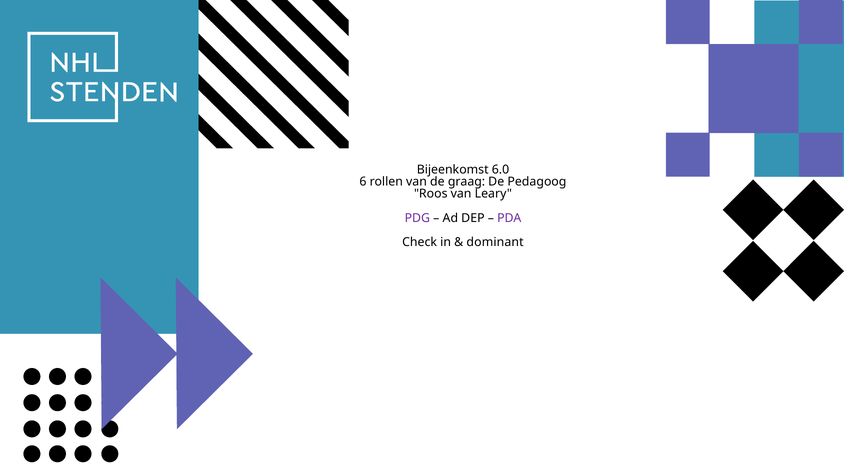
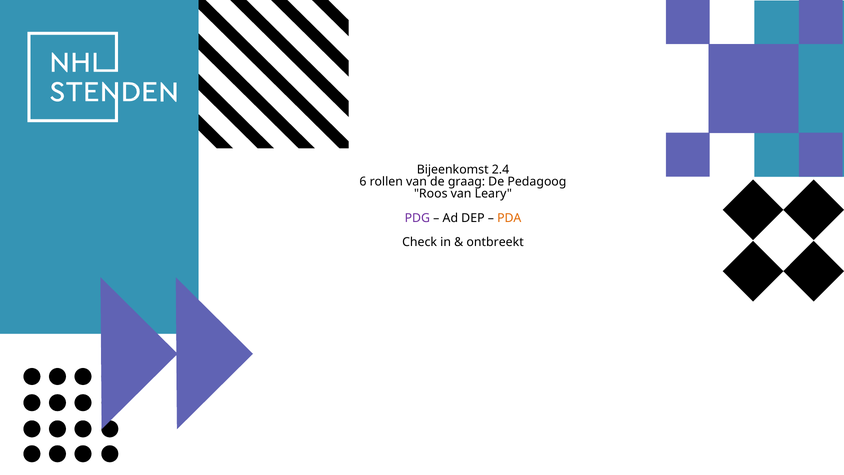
6.0: 6.0 -> 2.4 (501, 170)
PDA colour: purple -> orange (509, 218)
dominant: dominant -> ontbreekt (495, 242)
